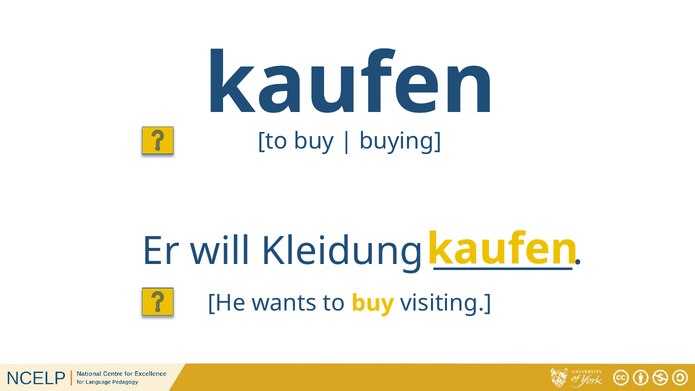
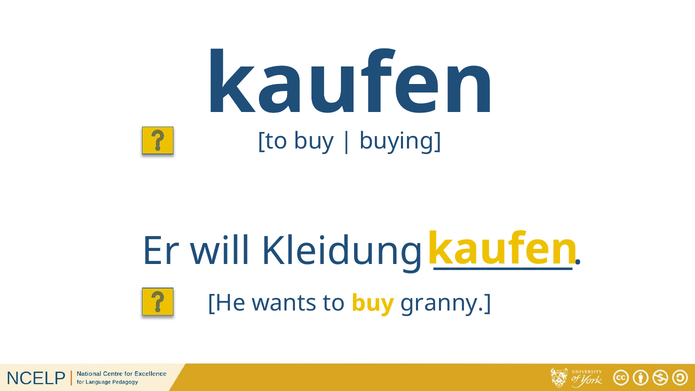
visiting: visiting -> granny (446, 303)
